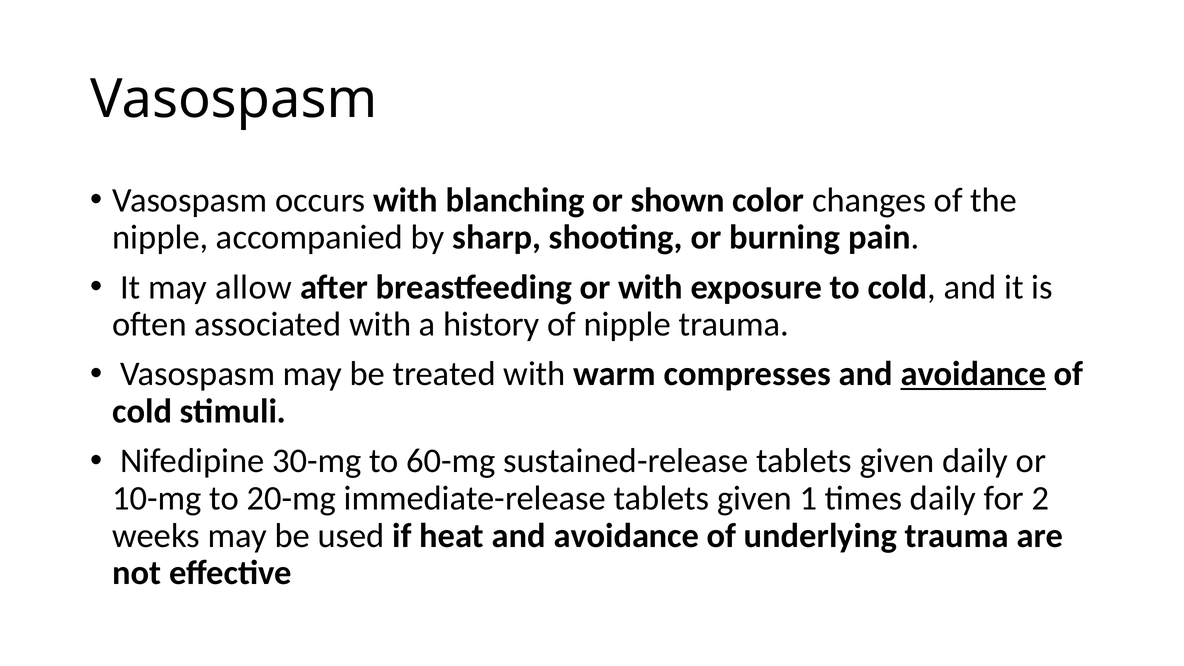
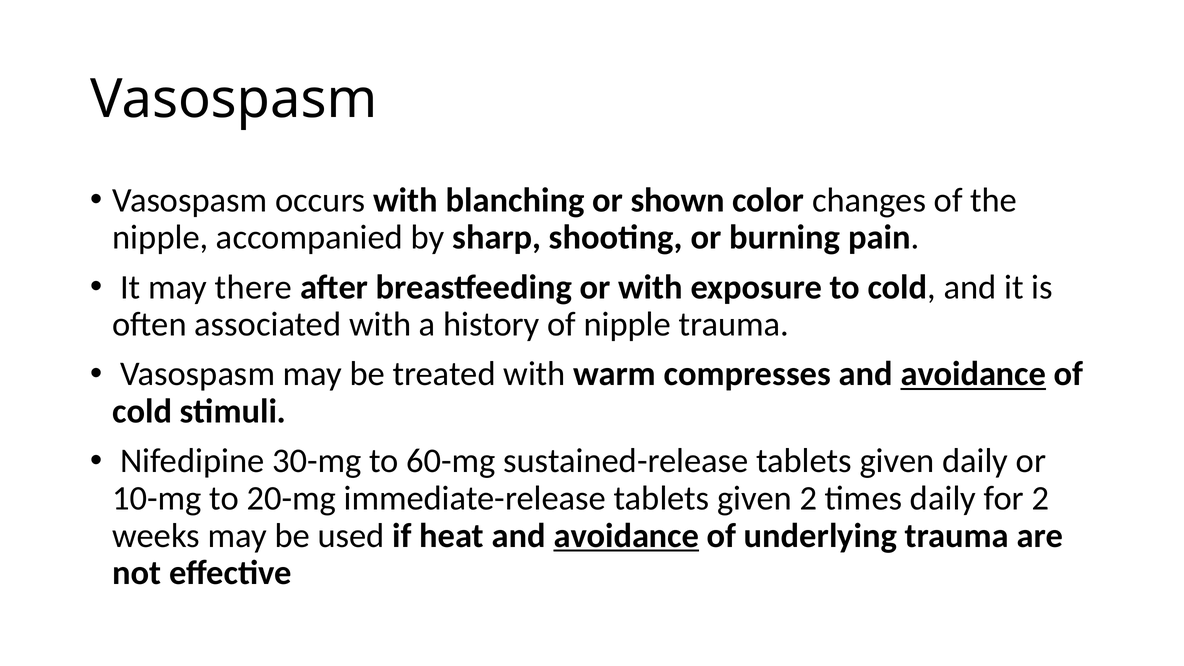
allow: allow -> there (253, 287)
given 1: 1 -> 2 (808, 498)
avoidance underline: none -> present (626, 536)
